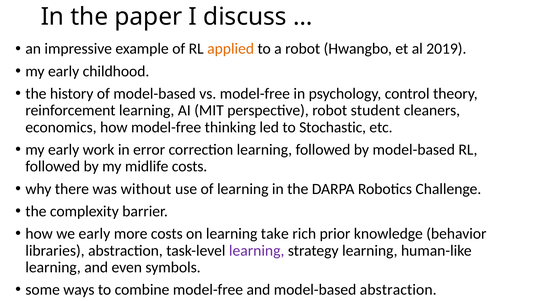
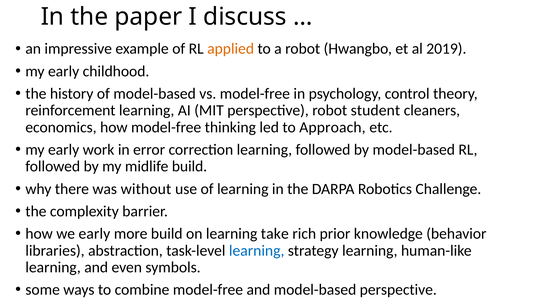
Stochastic: Stochastic -> Approach (332, 127)
midlife costs: costs -> build (189, 166)
more costs: costs -> build (167, 233)
learning colour: purple -> blue (257, 250)
model-based abstraction: abstraction -> perspective (398, 289)
